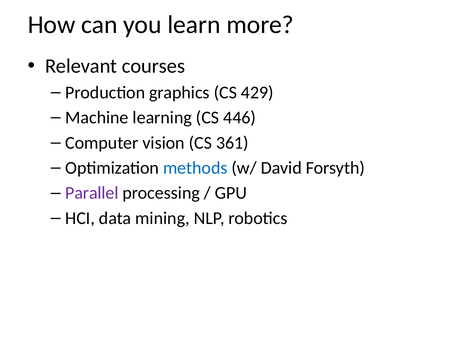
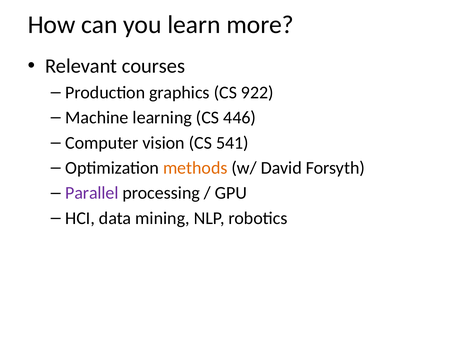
429: 429 -> 922 (257, 93)
361: 361 -> 541 (232, 143)
methods colour: blue -> orange (195, 168)
